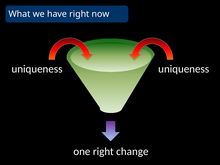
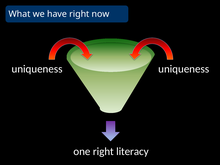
change: change -> literacy (132, 151)
